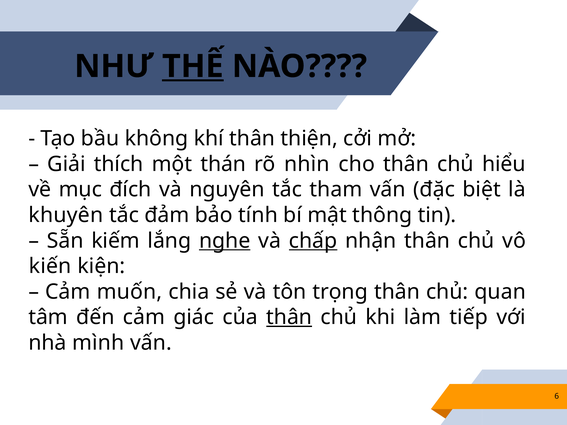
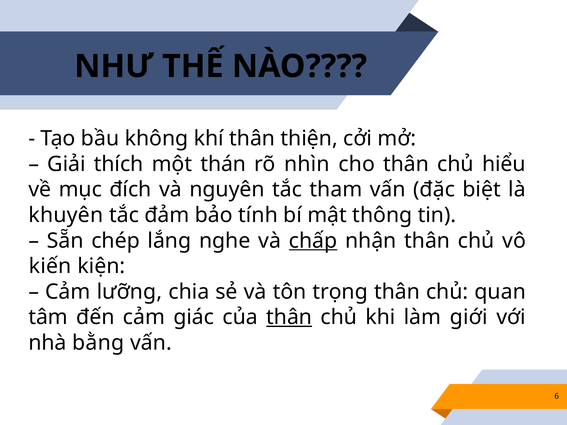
THẾ underline: present -> none (193, 66)
kiếm: kiếm -> chép (116, 241)
nghe underline: present -> none (225, 241)
muốn: muốn -> lưỡng (129, 292)
tiếp: tiếp -> giới (469, 317)
mình: mình -> bằng (98, 343)
